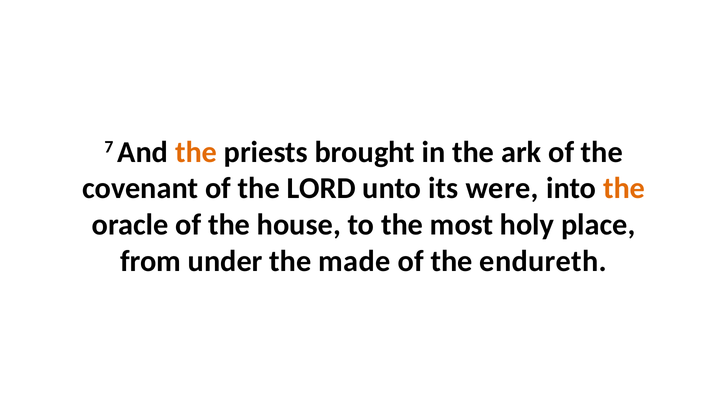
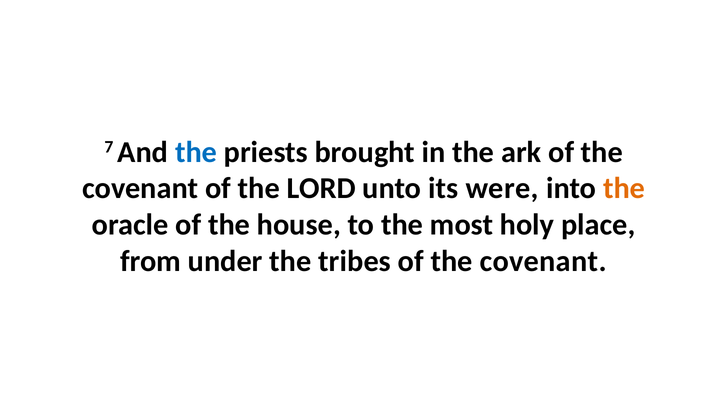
the colour: orange -> blue (196, 152)
made: made -> tribes (355, 261)
endureth: endureth -> covenant (543, 261)
